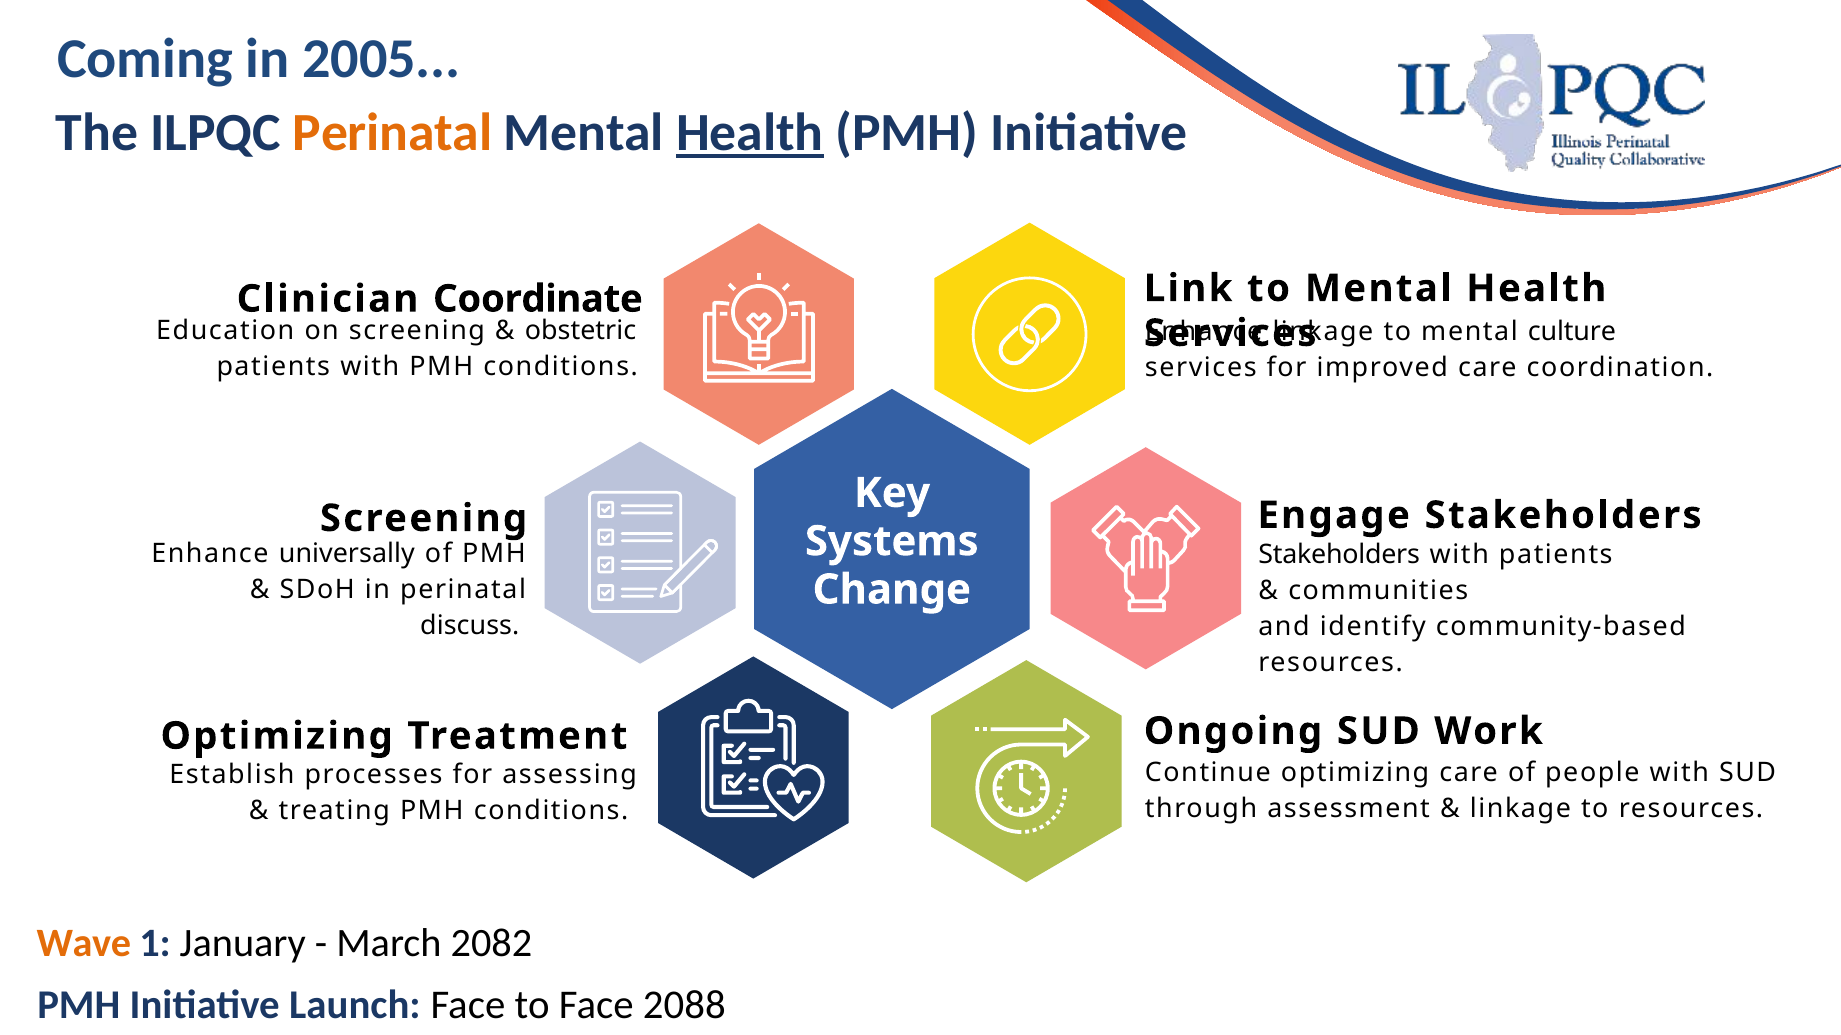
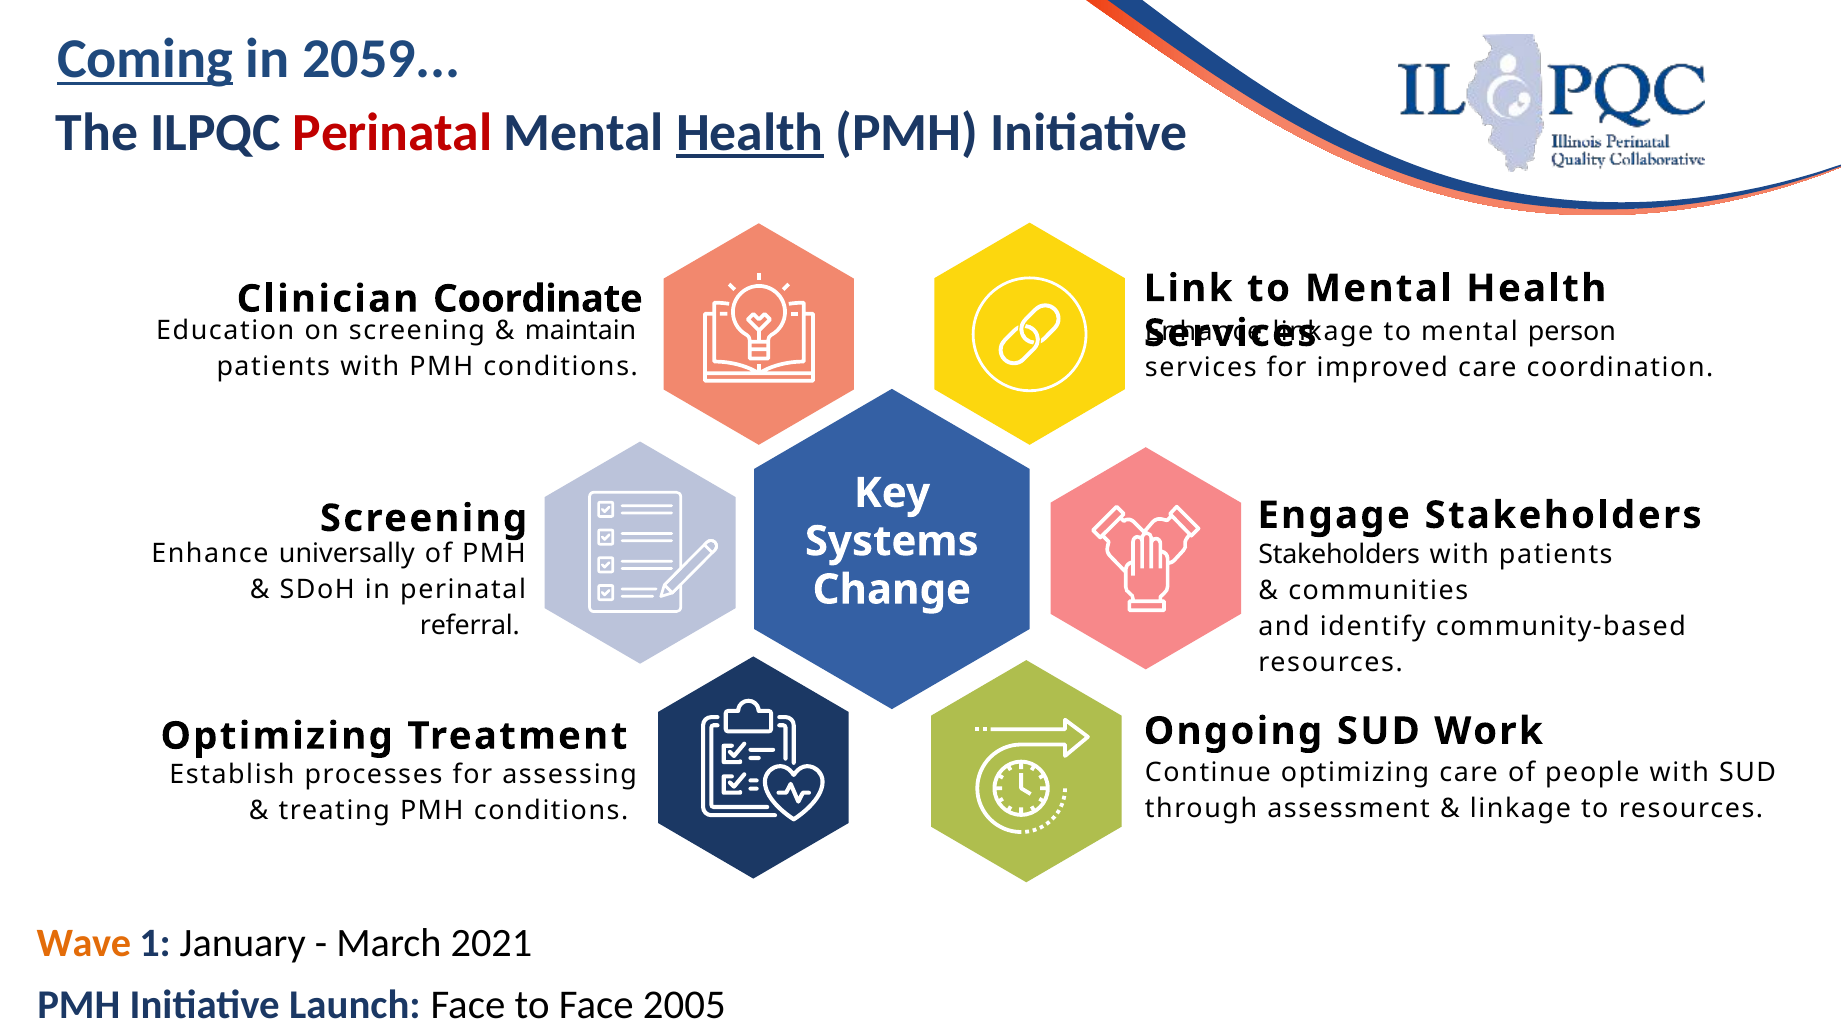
Coming underline: none -> present (145, 59)
2005: 2005 -> 2059 (382, 59)
Perinatal colour: orange -> red (393, 133)
obstetric: obstetric -> maintain (581, 331)
culture: culture -> person (1572, 332)
discuss: discuss -> referral (470, 626)
2082: 2082 -> 2021 (491, 943)
2088: 2088 -> 2005 (684, 1006)
